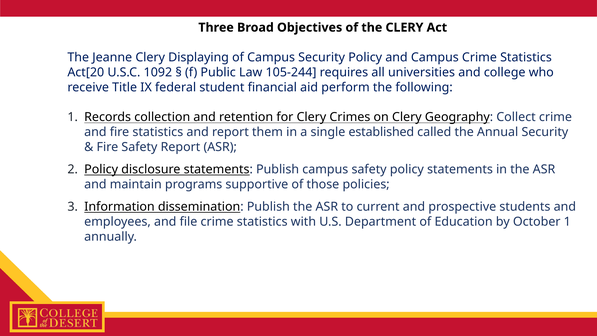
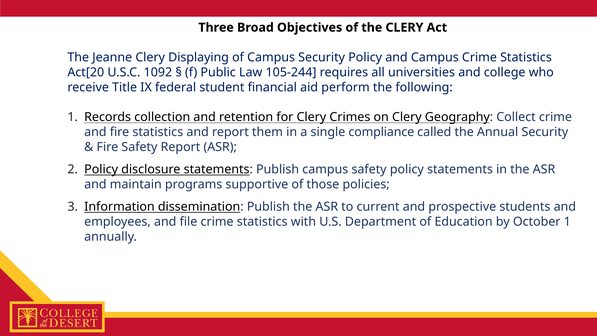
established: established -> compliance (381, 132)
